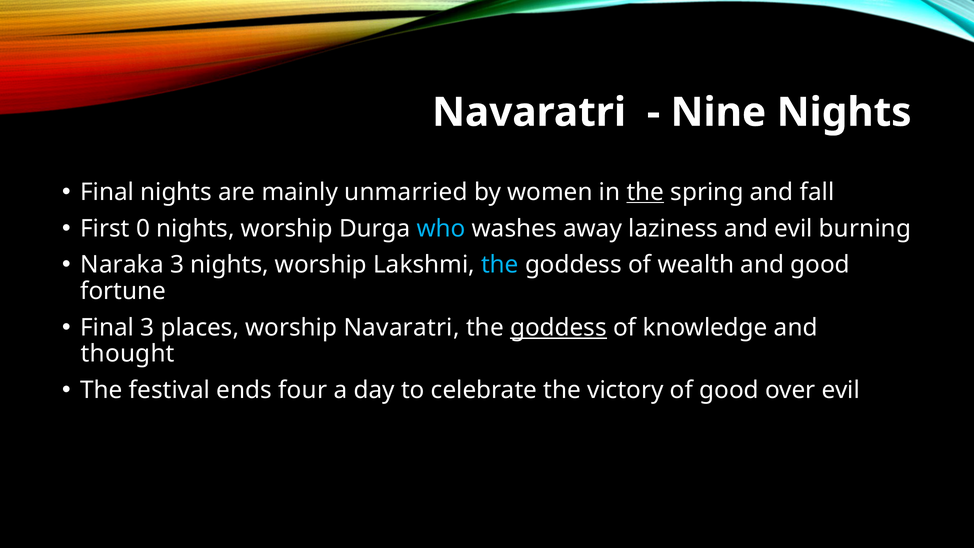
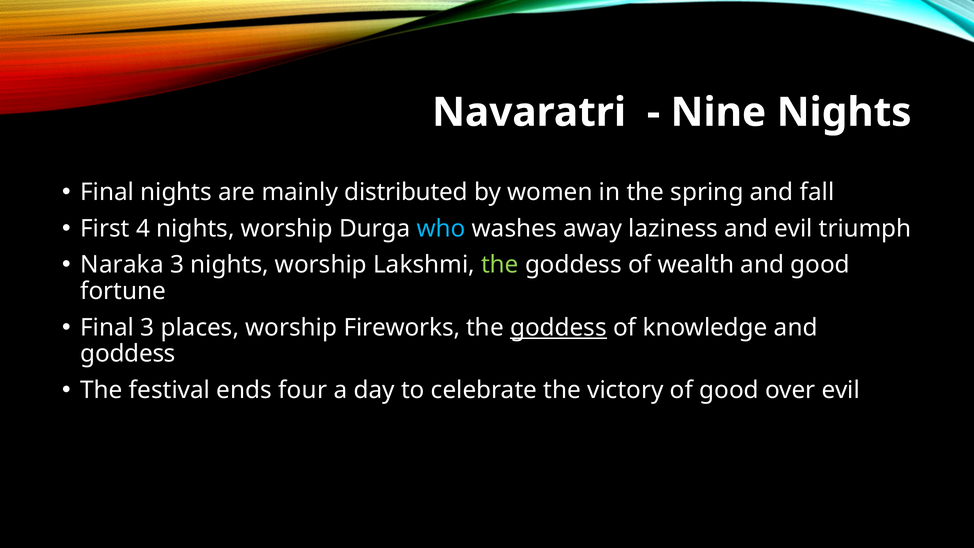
unmarried: unmarried -> distributed (406, 192)
the underline: present -> none (645, 192)
0: 0 -> 4 (143, 228)
burning: burning -> triumph (865, 228)
the colour: light blue -> light green (500, 265)
worship Navaratri: Navaratri -> Fireworks (402, 328)
thought: thought -> goddess (128, 354)
